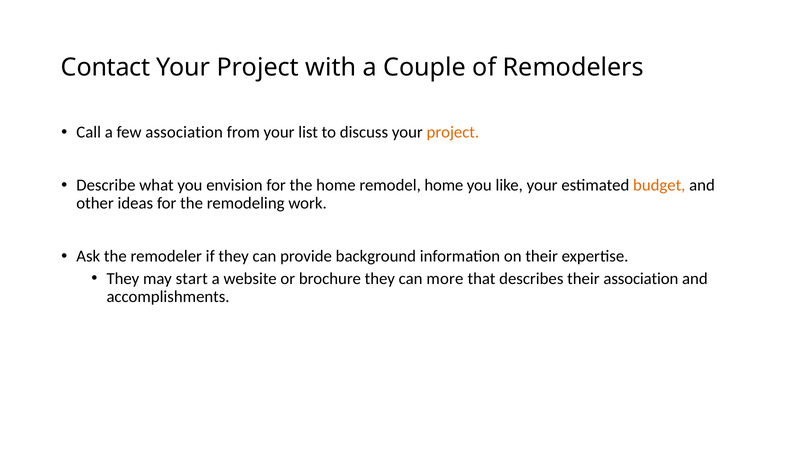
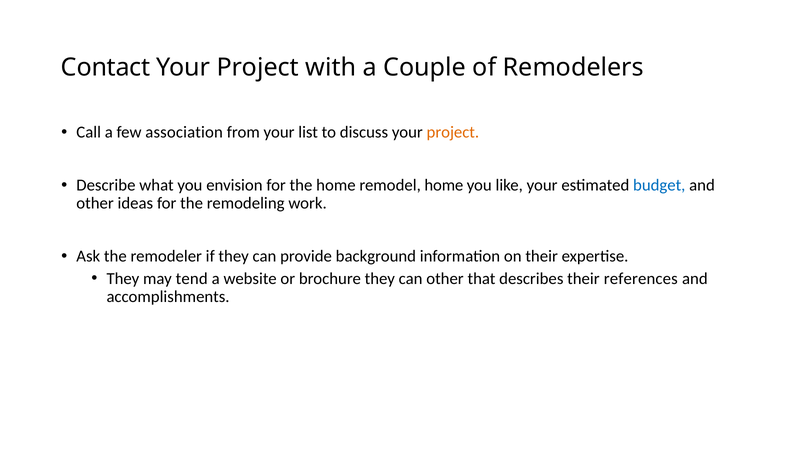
budget colour: orange -> blue (659, 185)
start: start -> tend (192, 279)
can more: more -> other (445, 279)
their association: association -> references (641, 279)
